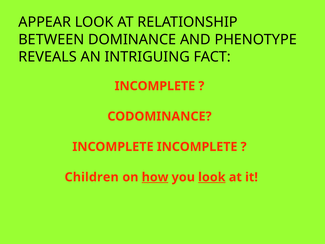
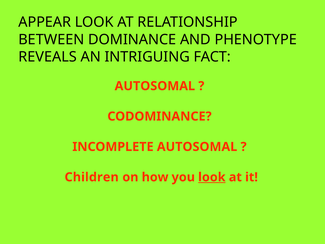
INCOMPLETE: INCOMPLETE -> AUTOSOMAL (155, 86)
INCOMPLETE INCOMPLETE: INCOMPLETE -> AUTOSOMAL (197, 147)
how underline: present -> none (155, 177)
